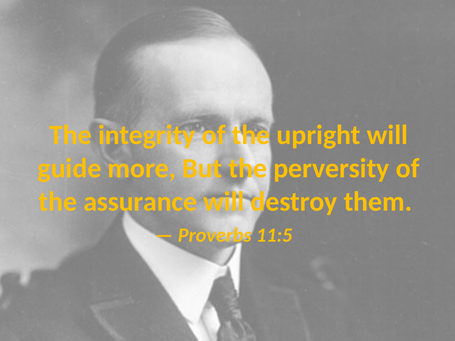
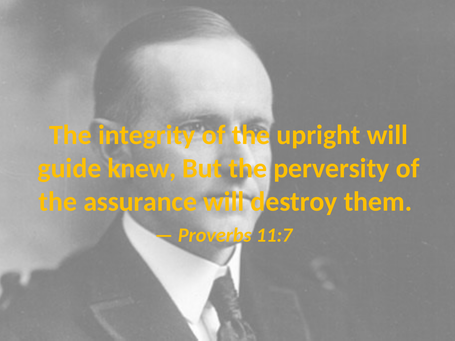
more: more -> knew (142, 169)
11:5: 11:5 -> 11:7 (274, 235)
